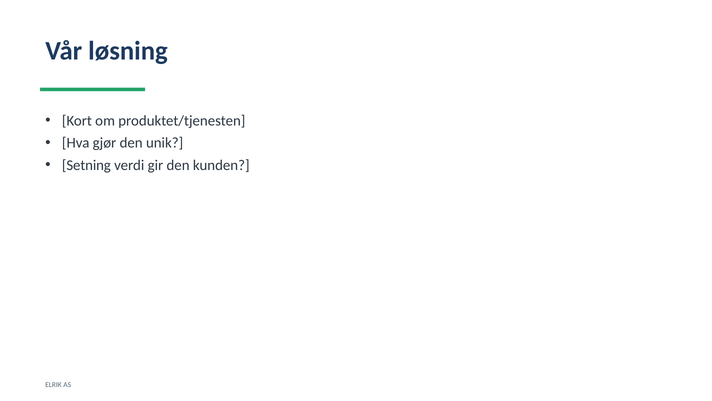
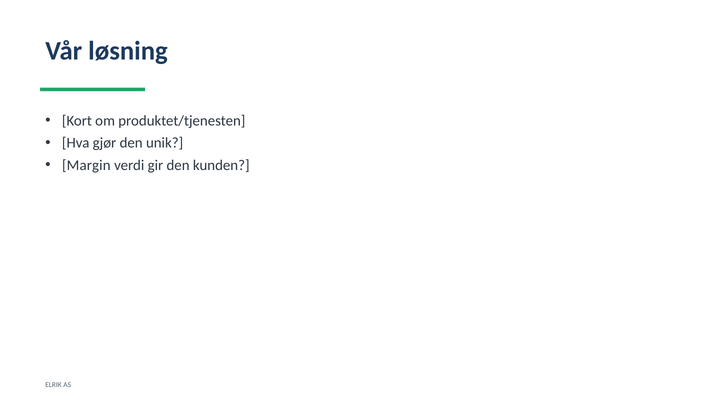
Setning: Setning -> Margin (86, 165)
